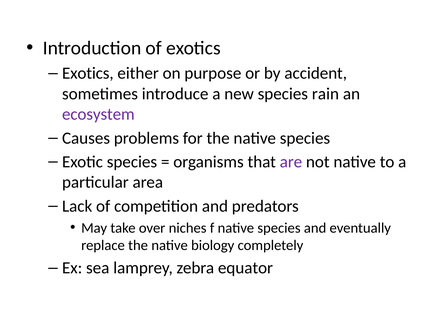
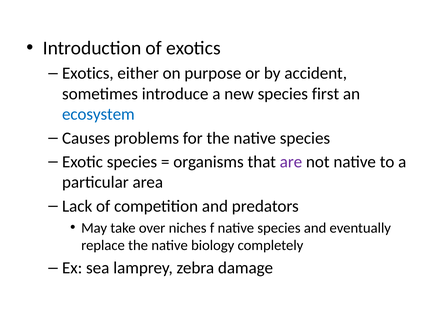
rain: rain -> first (325, 94)
ecosystem colour: purple -> blue (98, 114)
equator: equator -> damage (246, 268)
